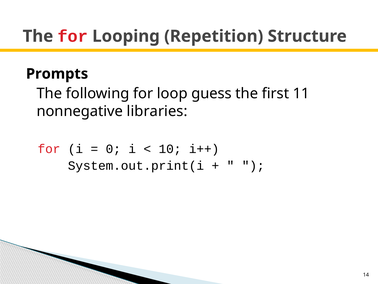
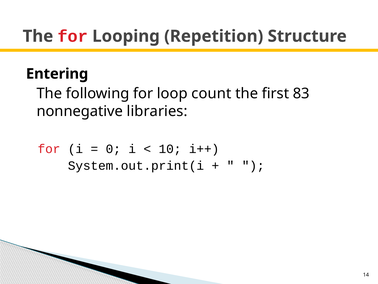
Prompts: Prompts -> Entering (57, 74)
guess: guess -> count (211, 93)
11: 11 -> 83 (301, 93)
